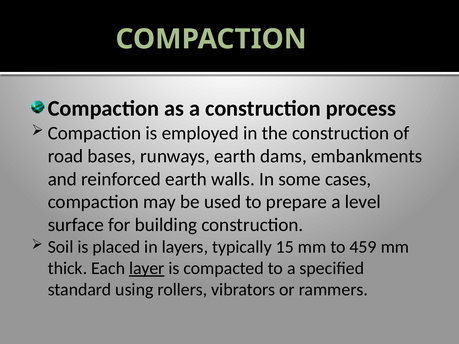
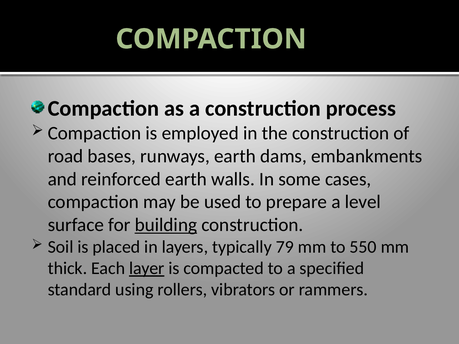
building underline: none -> present (166, 225)
15: 15 -> 79 (285, 247)
459: 459 -> 550 (363, 247)
